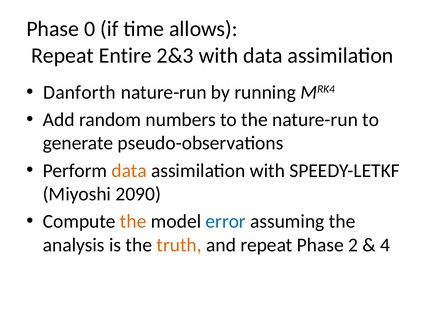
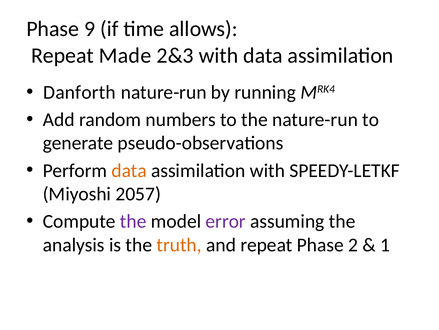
0: 0 -> 9 (90, 29)
Entire: Entire -> Made (125, 55)
2090: 2090 -> 2057 (138, 194)
the colour: orange -> purple (133, 221)
error colour: blue -> purple (226, 221)
4: 4 -> 1 (385, 244)
